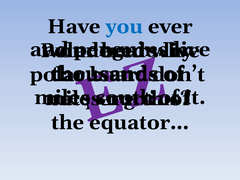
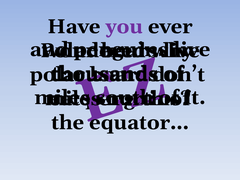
you colour: blue -> purple (124, 27)
